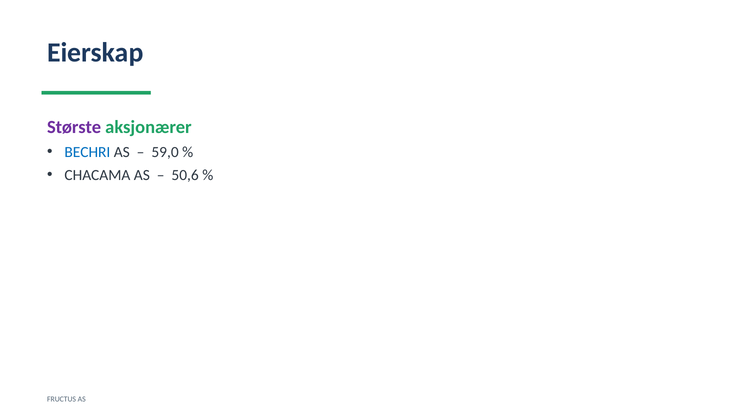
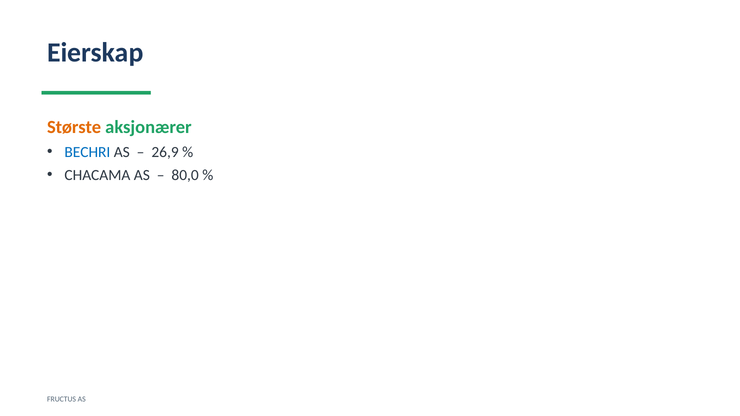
Største colour: purple -> orange (74, 127)
59,0: 59,0 -> 26,9 (165, 152)
50,6: 50,6 -> 80,0 (185, 175)
